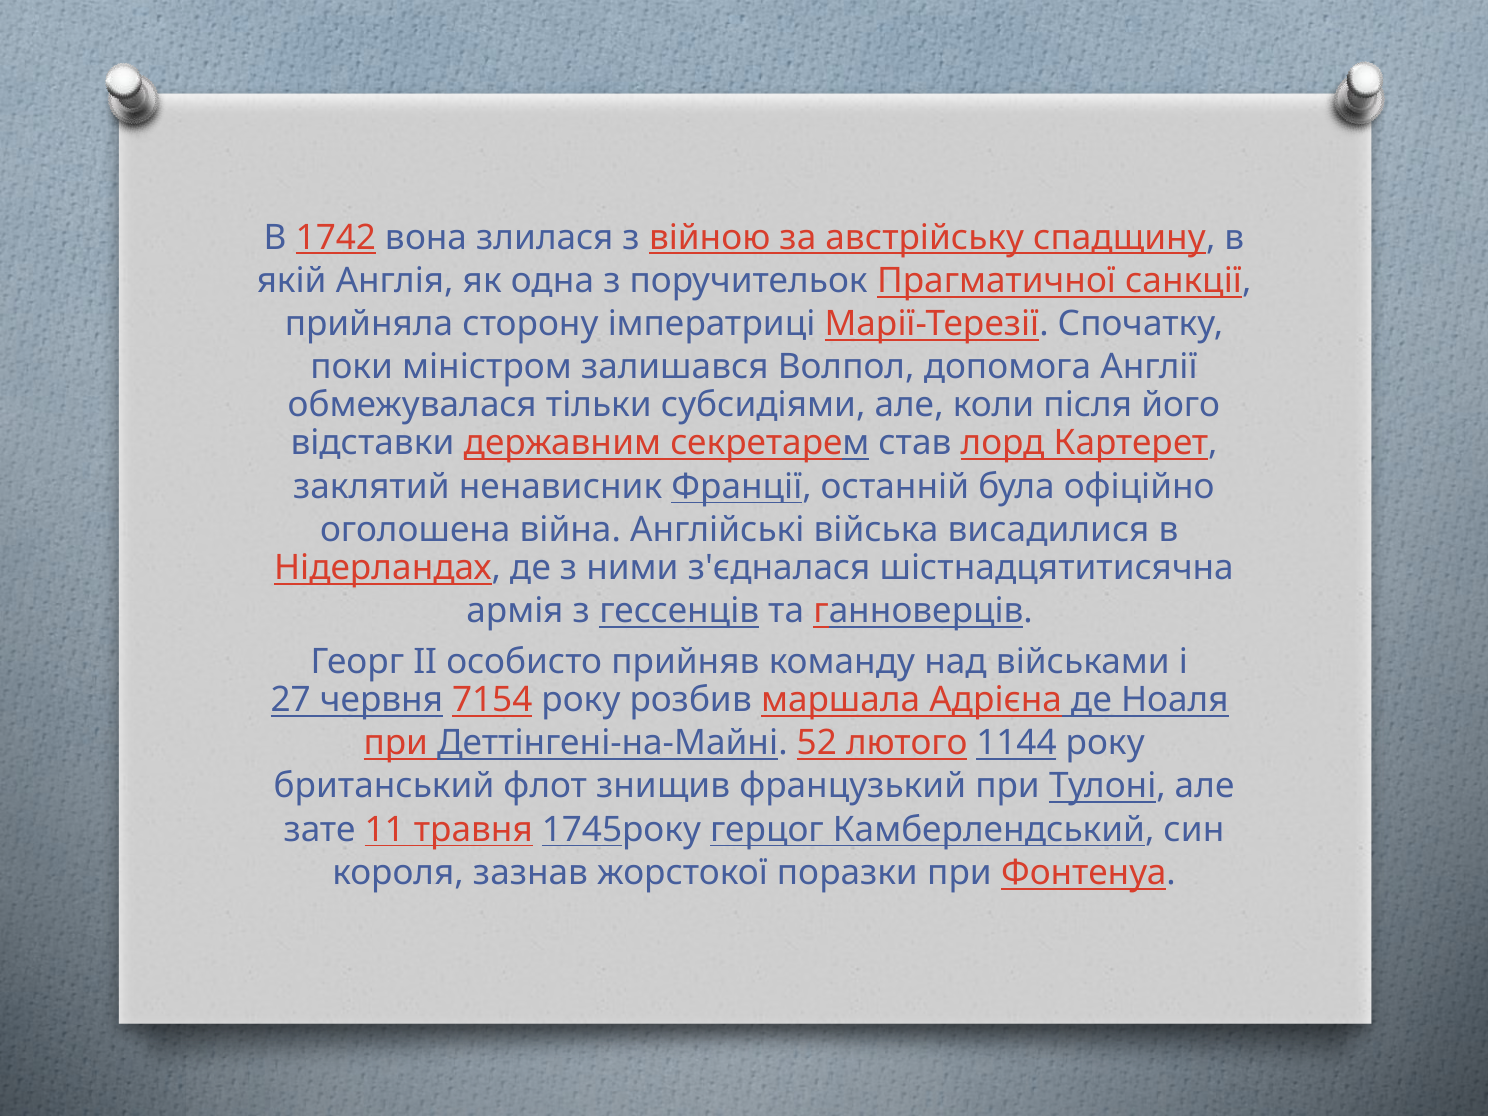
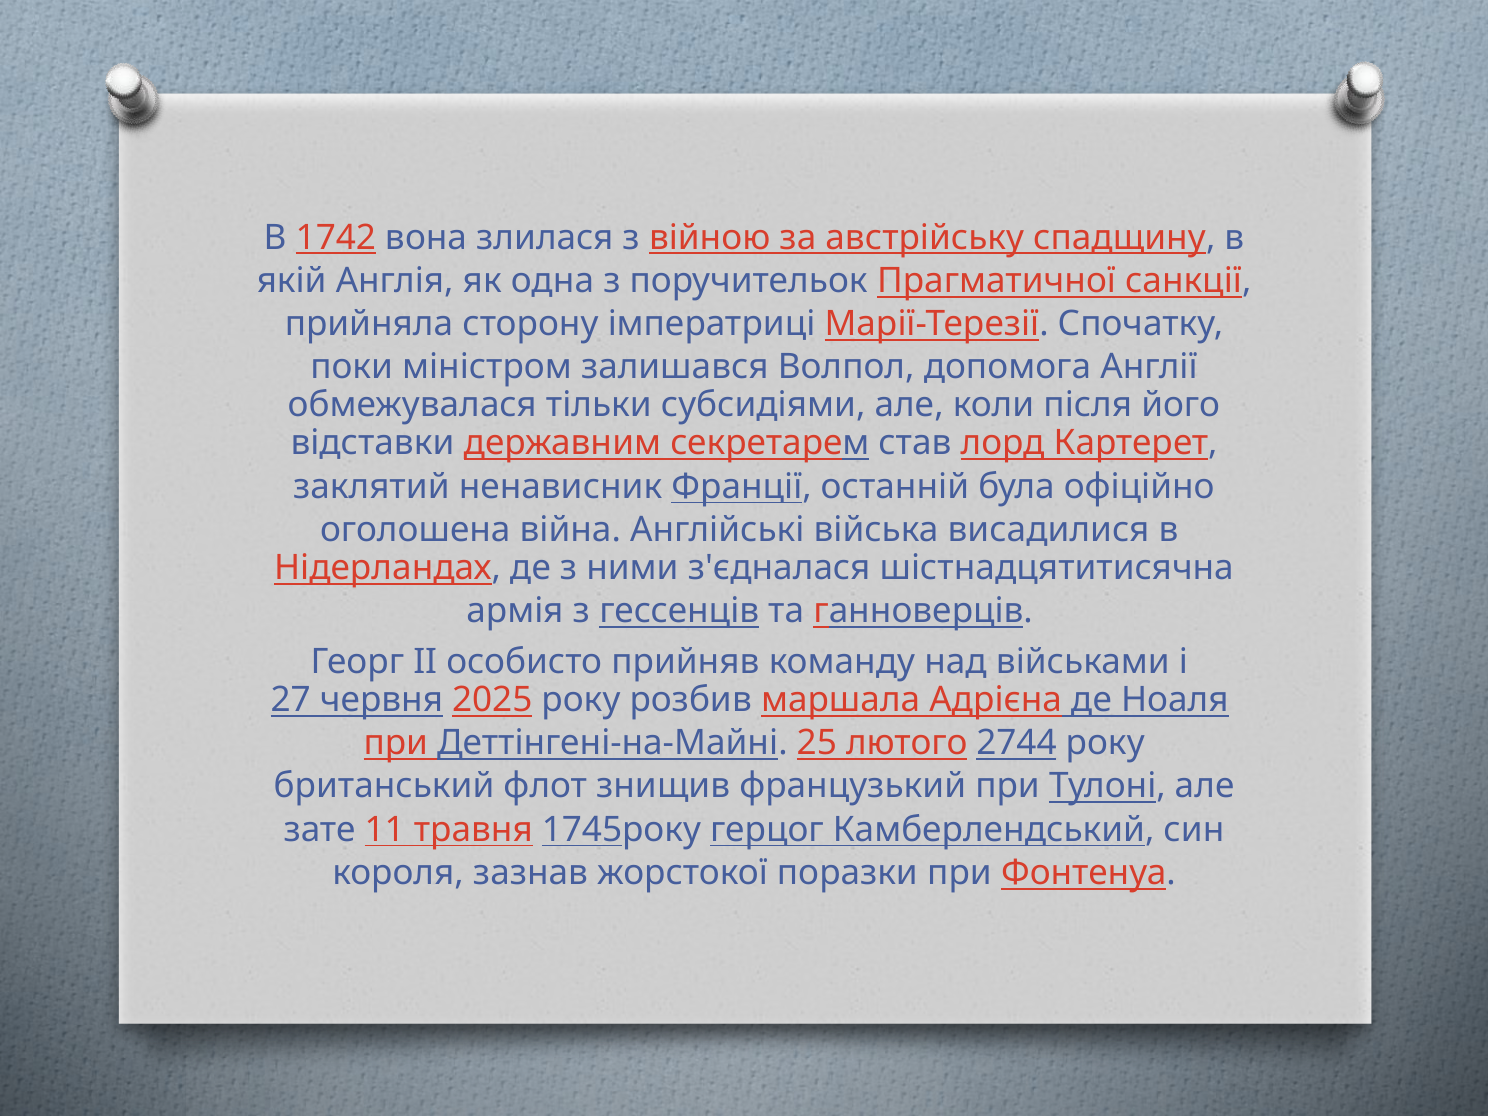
7154: 7154 -> 2025 (492, 700)
52: 52 -> 25 (817, 743)
1144: 1144 -> 2744 (1016, 743)
